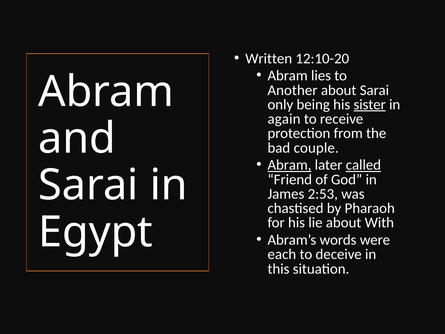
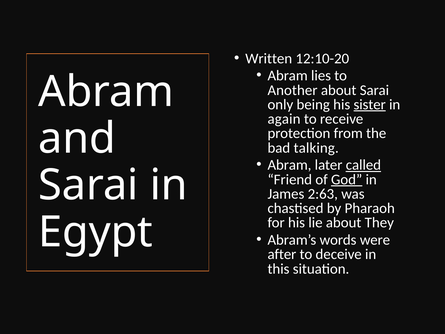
couple: couple -> talking (316, 148)
Abram underline: present -> none (289, 165)
God underline: none -> present (347, 179)
2:53: 2:53 -> 2:63 (323, 194)
With: With -> They (379, 223)
each: each -> after (282, 254)
